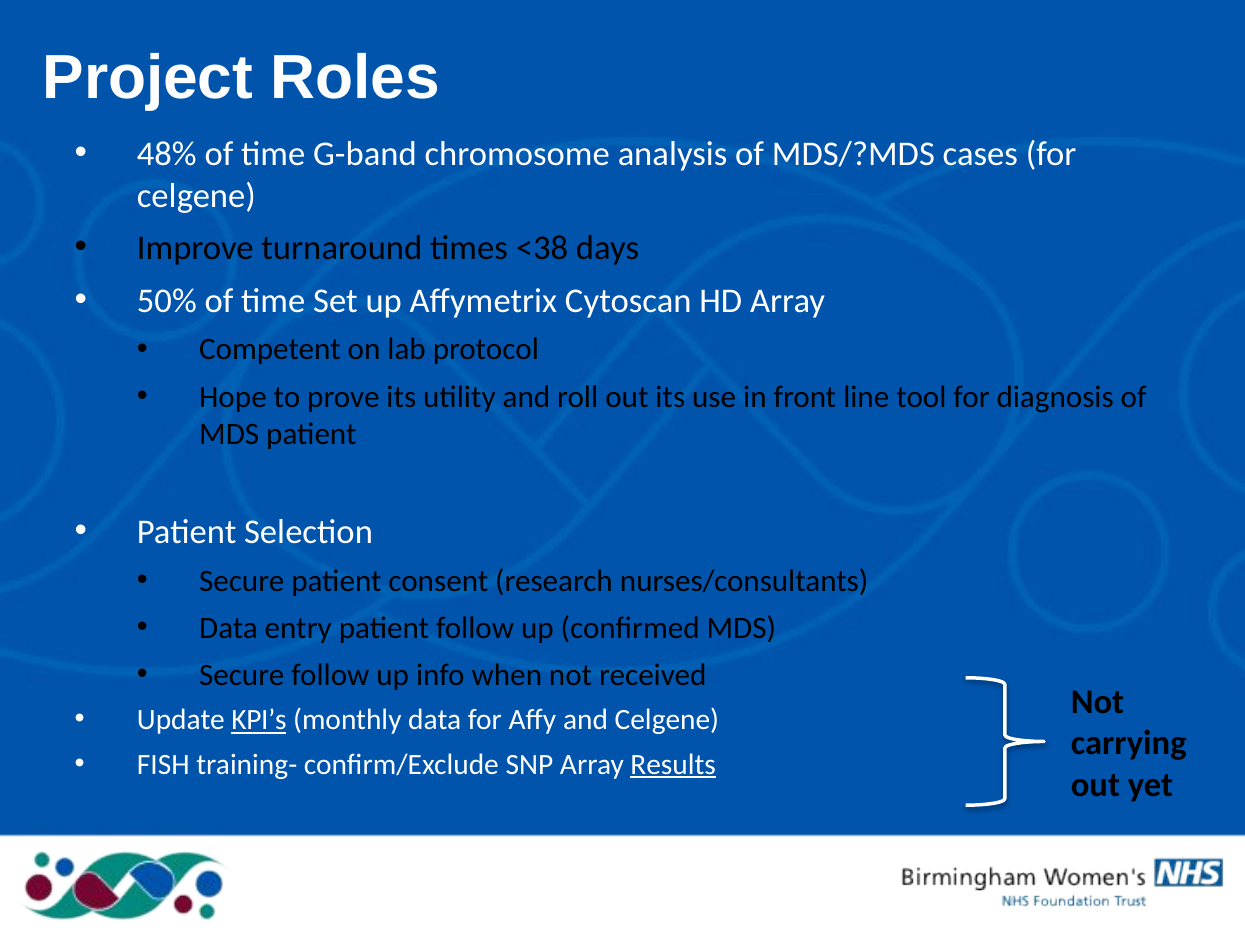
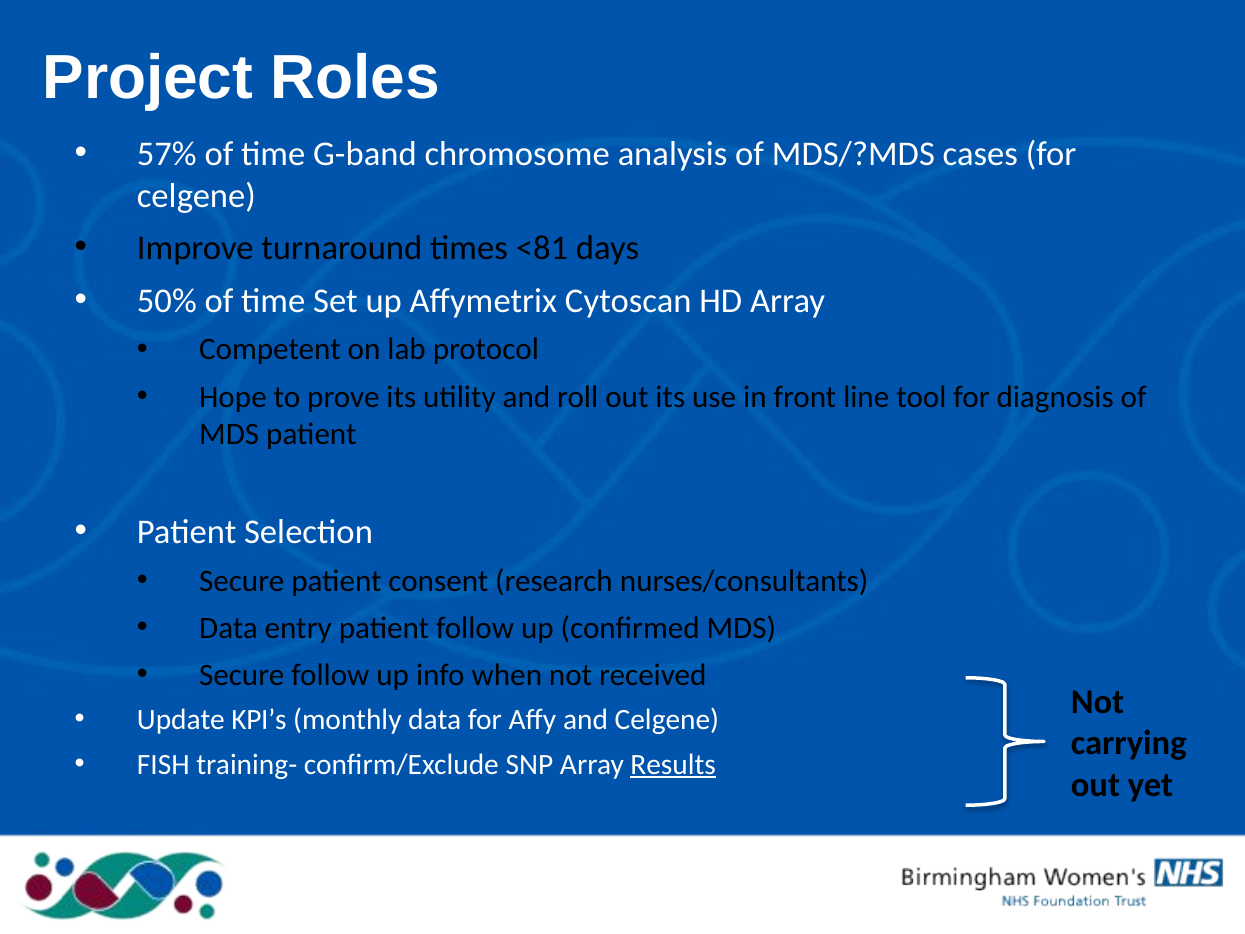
48%: 48% -> 57% (167, 154)
<38: <38 -> <81 (542, 248)
KPI’s underline: present -> none (259, 720)
